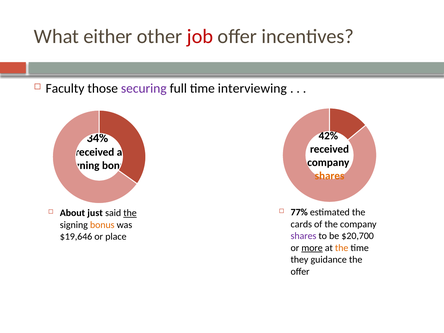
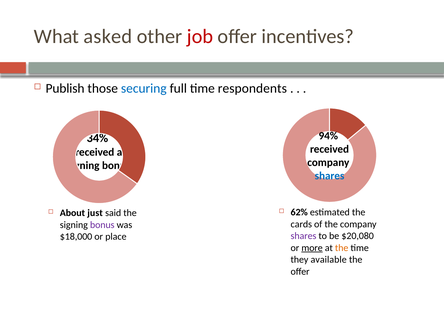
either: either -> asked (108, 37)
Faculty: Faculty -> Publish (65, 88)
securing colour: purple -> blue (144, 88)
interviewing: interviewing -> respondents (252, 88)
42%: 42% -> 94% (328, 136)
shares colour: orange -> blue (330, 176)
77%: 77% -> 62% (299, 212)
the underline: present -> none (130, 213)
bonus colour: orange -> purple (102, 225)
$20,700: $20,700 -> $20,080 (358, 236)
$19,646: $19,646 -> $18,000 (76, 237)
guidance: guidance -> available (329, 260)
